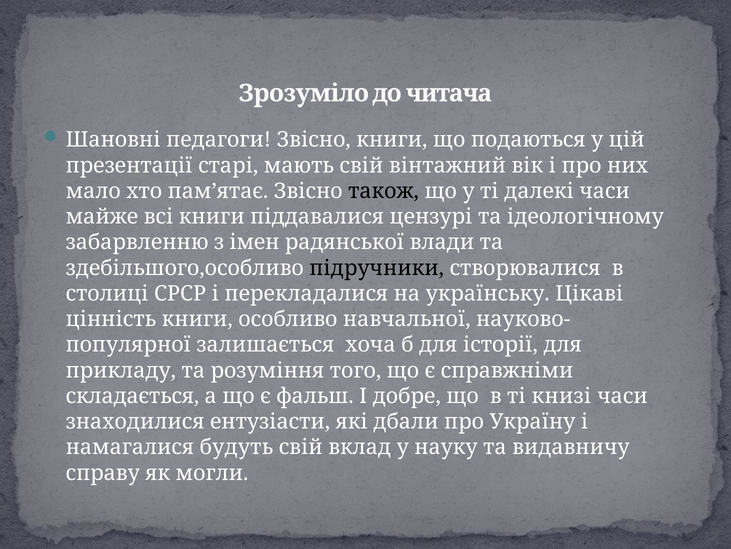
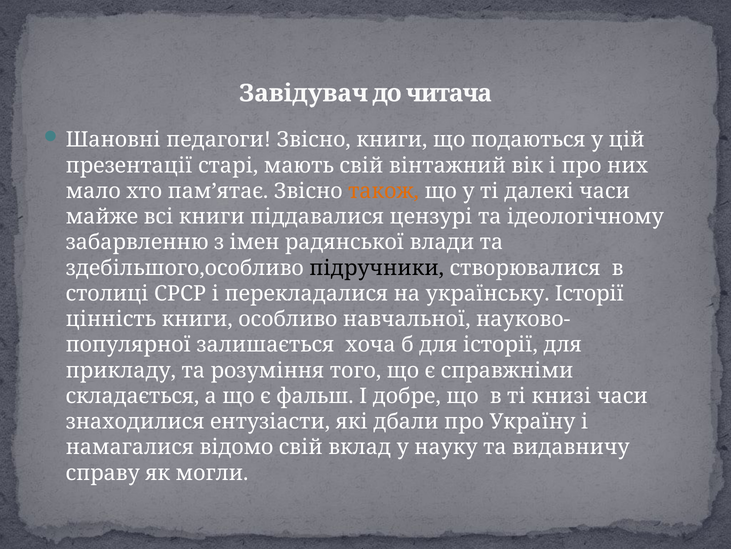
Зрозуміло: Зрозуміло -> Завідувач (304, 93)
також colour: black -> orange (384, 191)
українську Цікаві: Цікаві -> Історії (589, 293)
будуть: будуть -> відомо (237, 447)
